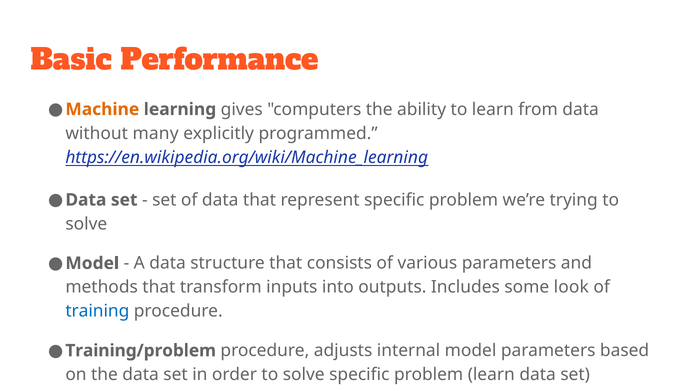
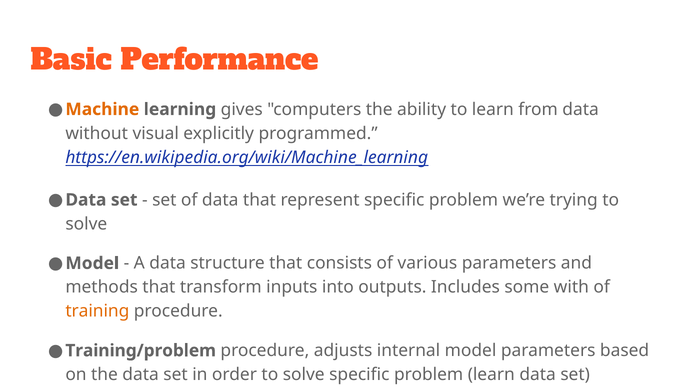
many: many -> visual (156, 133)
look: look -> with (571, 287)
training colour: blue -> orange (97, 311)
